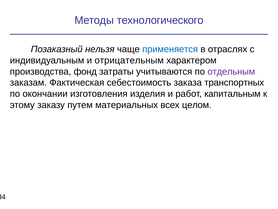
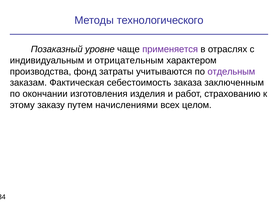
нельзя: нельзя -> уровне (100, 49)
применяется colour: blue -> purple (170, 49)
транспортных: транспортных -> заключенным (234, 83)
капитальным: капитальным -> страхованию (232, 94)
материальных: материальных -> начислениями (127, 105)
